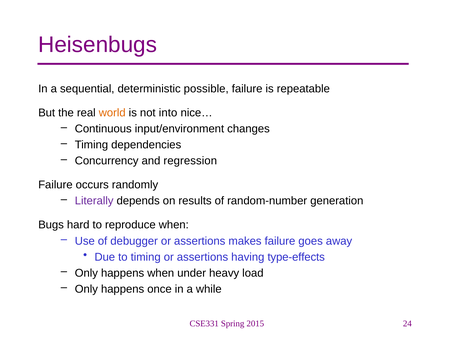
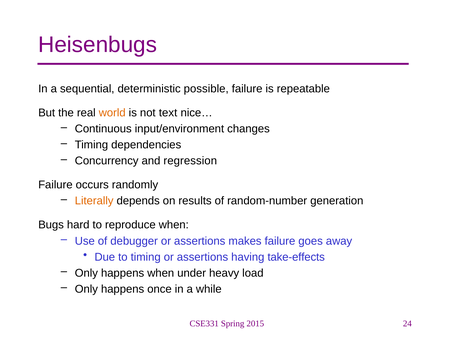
into: into -> text (168, 113)
Literally colour: purple -> orange (94, 201)
type-effects: type-effects -> take-effects (296, 257)
